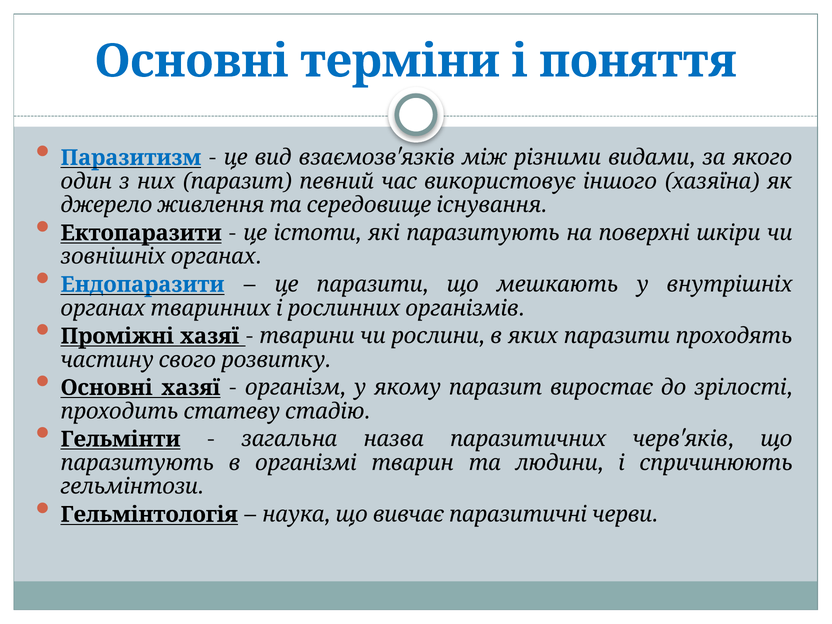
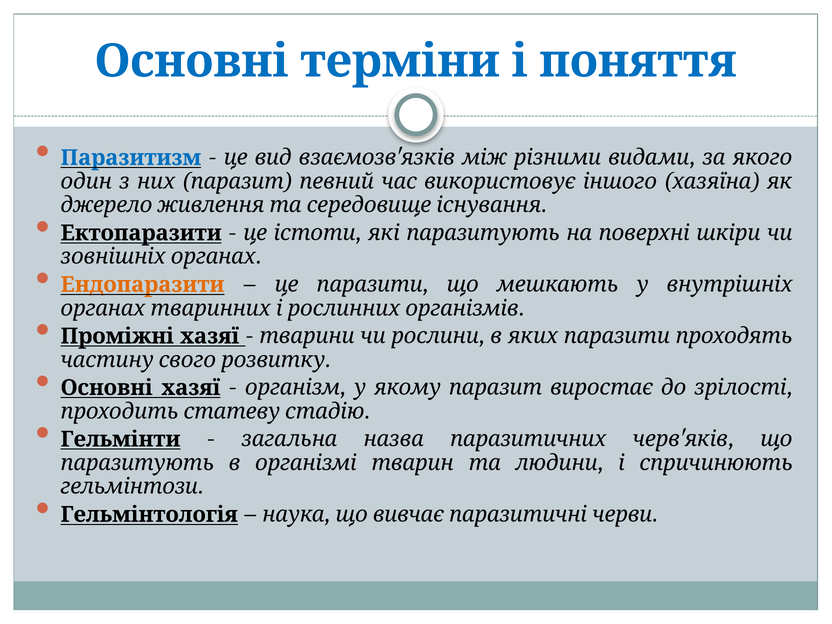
Ендопаразити colour: blue -> orange (142, 285)
